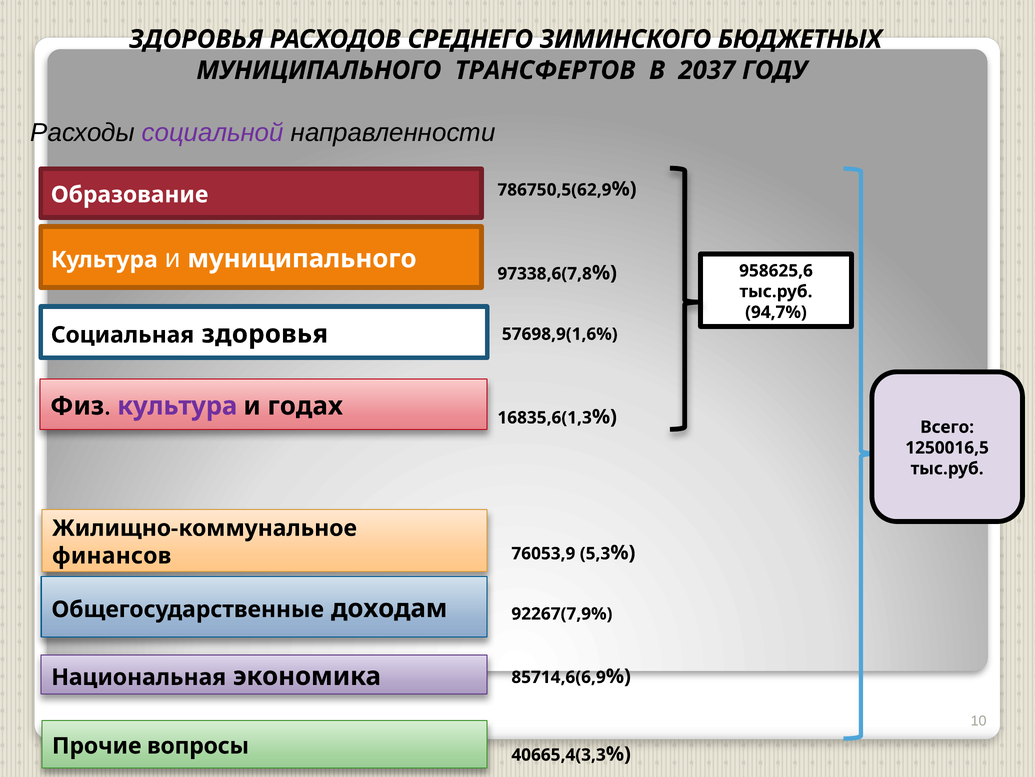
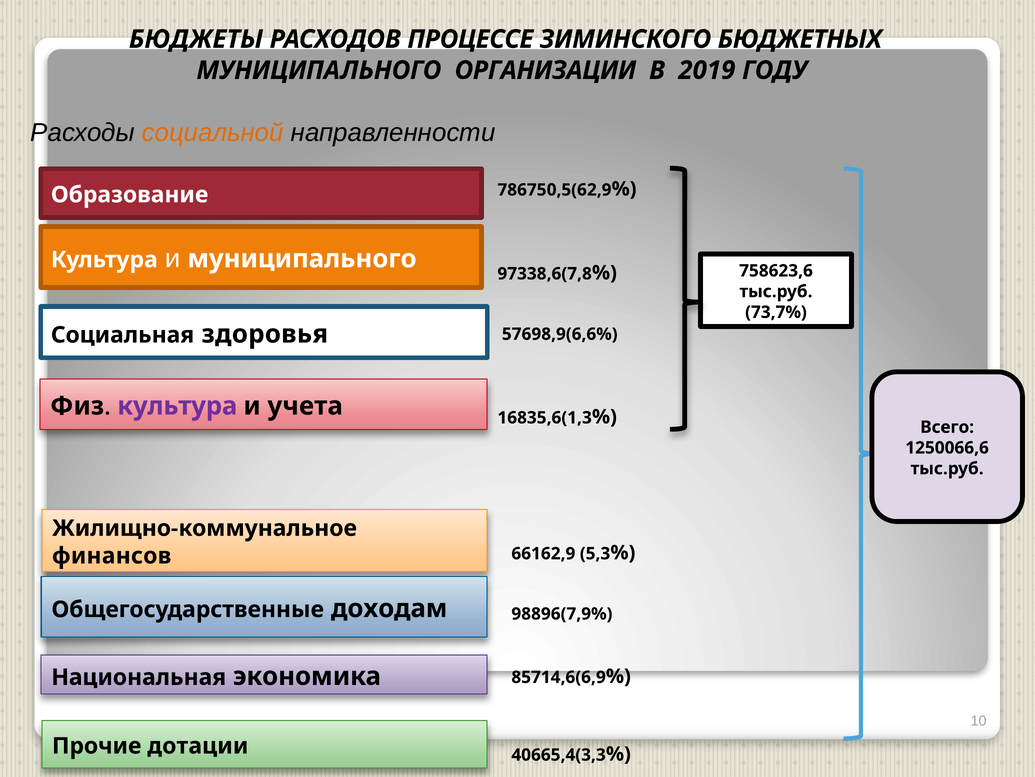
ЗДОРОВЬЯ: ЗДОРОВЬЯ -> БЮДЖЕТЫ (196, 39)
СРЕДНЕГО: СРЕДНЕГО -> ПРОЦЕССЕ (470, 39)
ТРАНСФЕРТОВ: ТРАНСФЕРТОВ -> ОРГАНИЗАЦИИ (545, 70)
2037: 2037 -> 2019 (707, 70)
социальной colour: purple -> orange (213, 132)
958625,6: 958625,6 -> 758623,6 (776, 271)
94,7%: 94,7% -> 73,7% (776, 312)
57698,9(1,6%: 57698,9(1,6% -> 57698,9(6,6% (560, 334)
годах: годах -> учета (305, 406)
1250016,5: 1250016,5 -> 1250066,6 (947, 447)
76053,9: 76053,9 -> 66162,9 (543, 553)
92267(7,9%: 92267(7,9% -> 98896(7,9% (562, 613)
вопросы: вопросы -> дотации (198, 745)
